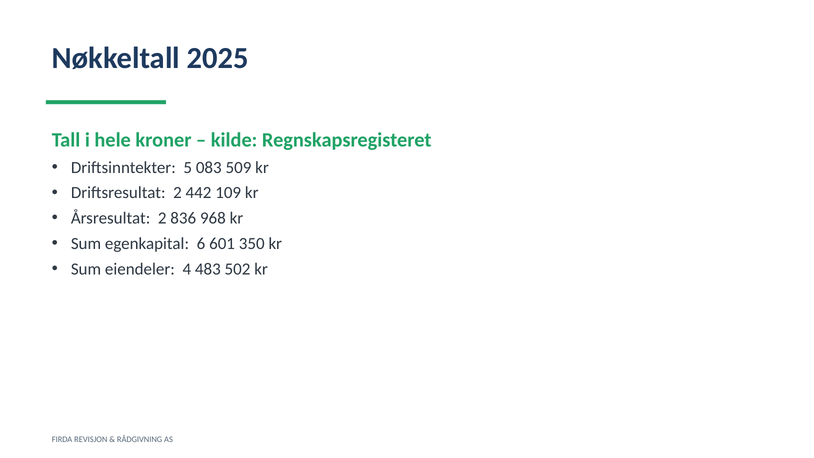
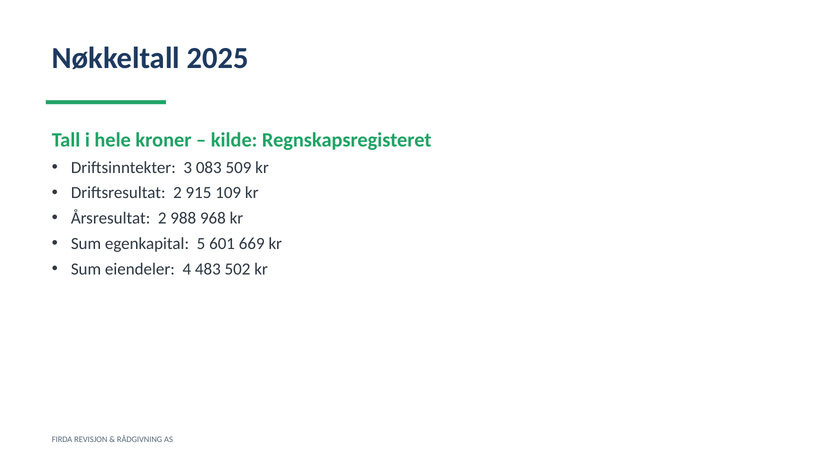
5: 5 -> 3 (188, 167)
442: 442 -> 915 (199, 193)
836: 836 -> 988 (183, 218)
6: 6 -> 5 (201, 244)
350: 350 -> 669 (252, 244)
